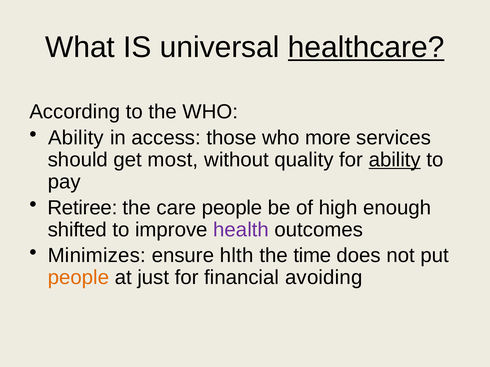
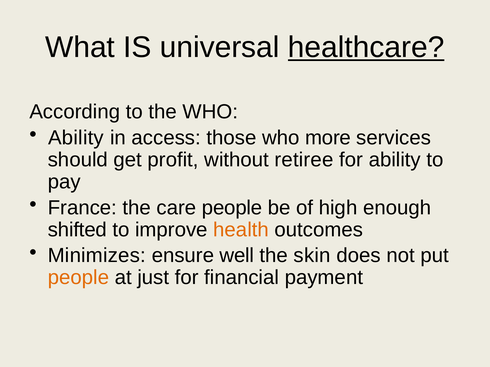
most: most -> profit (173, 160)
quality: quality -> retiree (304, 160)
ability underline: present -> none (395, 160)
Retiree: Retiree -> France (82, 208)
health colour: purple -> orange (241, 230)
hlth: hlth -> well (237, 256)
time: time -> skin (312, 256)
avoiding: avoiding -> payment (324, 278)
